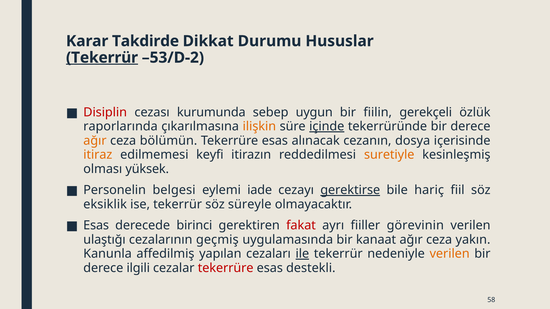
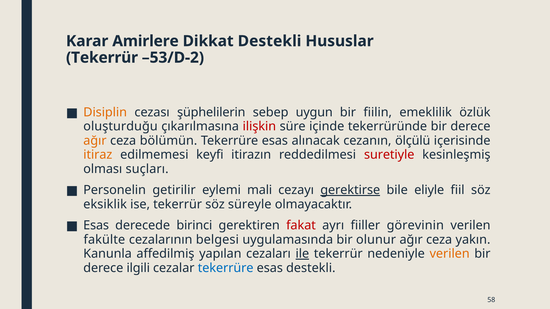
Takdirde: Takdirde -> Amirlere (146, 41)
Dikkat Durumu: Durumu -> Destekli (270, 41)
Tekerrür underline: present -> none (102, 58)
Disiplin colour: red -> orange (105, 112)
kurumunda: kurumunda -> şüphelilerin (211, 112)
gerekçeli: gerekçeli -> emeklilik (426, 112)
raporlarında: raporlarında -> oluşturduğu (120, 127)
ilişkin colour: orange -> red (259, 127)
içinde underline: present -> none (327, 127)
dosya: dosya -> ölçülü (413, 141)
suretiyle colour: orange -> red (389, 155)
yüksek: yüksek -> suçları (147, 169)
belgesi: belgesi -> getirilir (174, 190)
iade: iade -> mali (260, 190)
hariç: hariç -> eliyle (429, 190)
ulaştığı: ulaştığı -> fakülte (104, 240)
geçmiş: geçmiş -> belgesi (217, 240)
kanaat: kanaat -> olunur (376, 240)
tekerrüre colour: red -> blue (226, 268)
